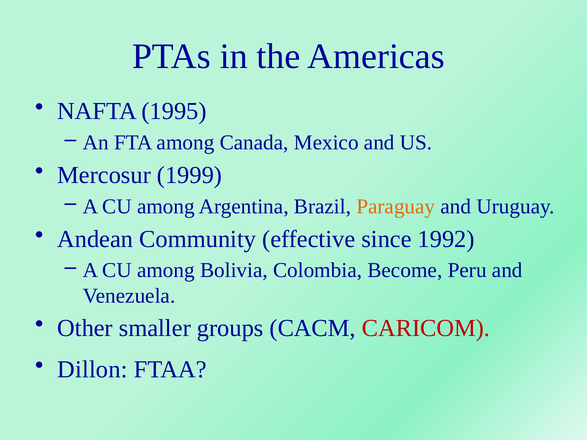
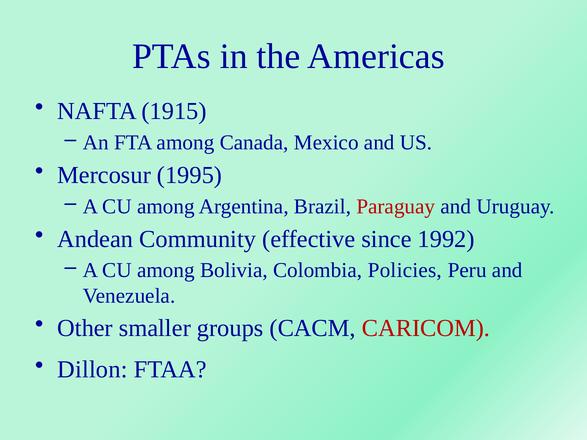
1995: 1995 -> 1915 (174, 111)
1999: 1999 -> 1995 (190, 175)
Paraguay colour: orange -> red (396, 207)
Become: Become -> Policies (405, 270)
